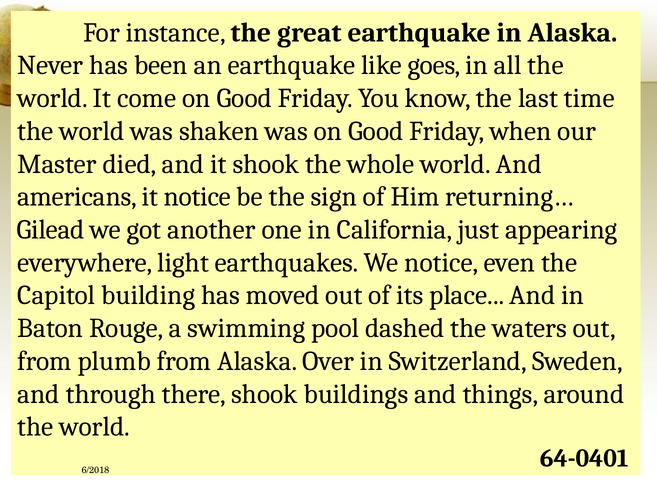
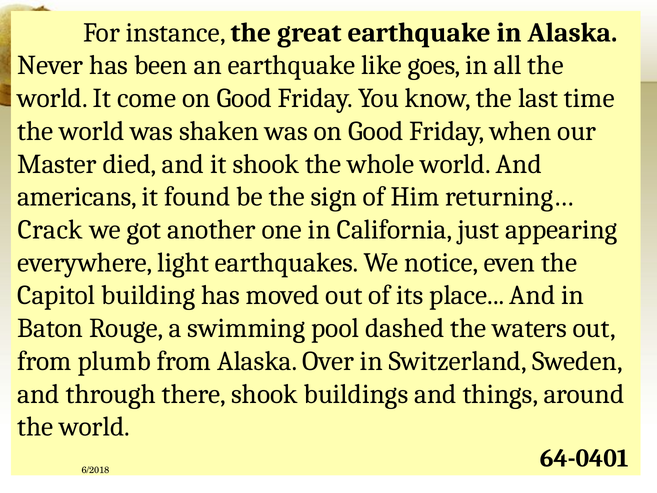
it notice: notice -> found (197, 197)
Gilead: Gilead -> Crack (50, 230)
